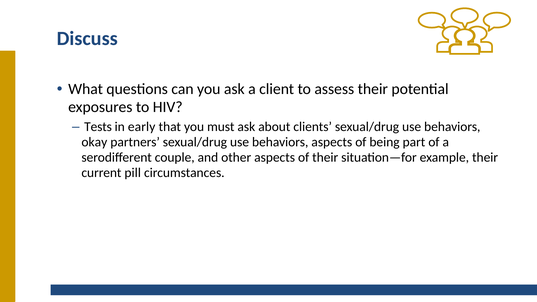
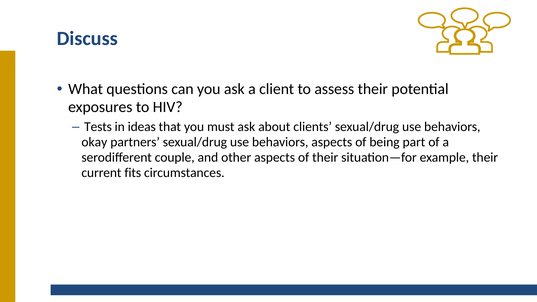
early: early -> ideas (142, 127)
pill: pill -> fits (133, 173)
